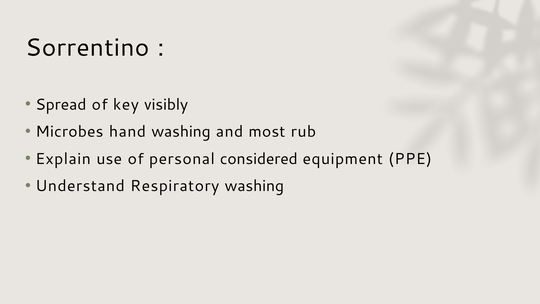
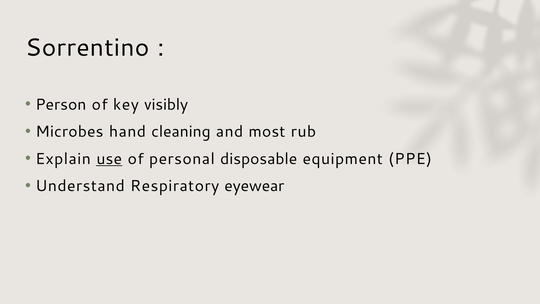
Spread: Spread -> Person (61, 104)
hand washing: washing -> cleaning (181, 132)
use underline: none -> present (109, 159)
considered: considered -> disposable (259, 159)
Respiratory washing: washing -> eyewear (254, 186)
